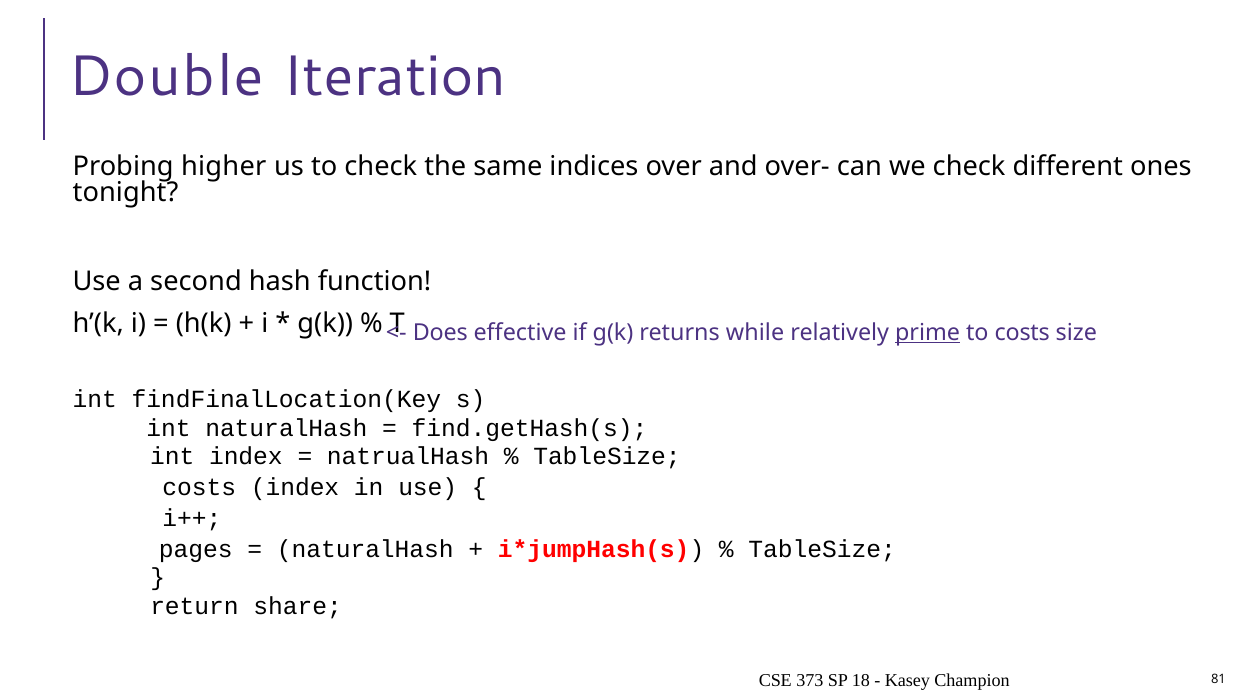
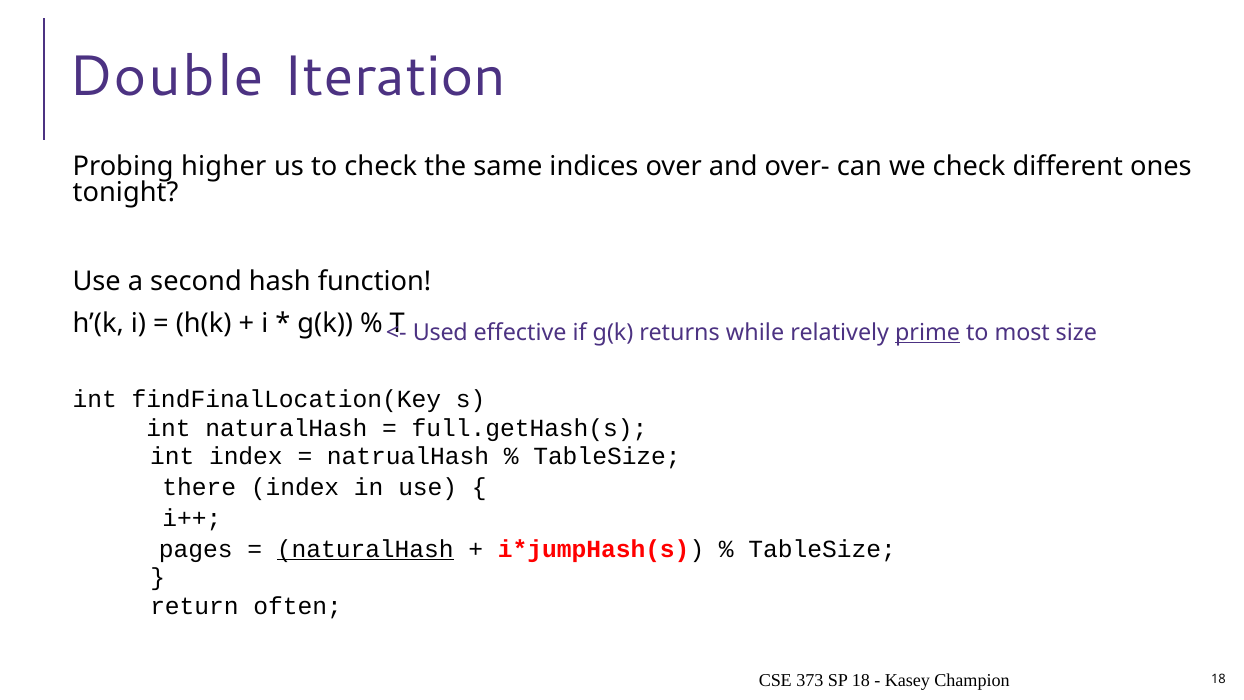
Does: Does -> Used (440, 332)
to costs: costs -> most (1022, 332)
find.getHash(s: find.getHash(s -> full.getHash(s (530, 428)
costs: costs -> there (199, 487)
naturalHash underline: none -> present (365, 549)
share: share -> often (298, 606)
Champion 81: 81 -> 18 (1218, 679)
